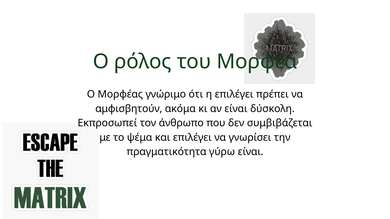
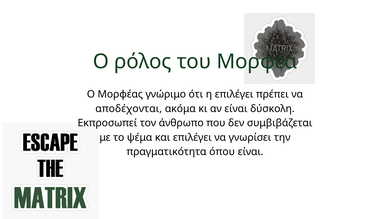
αμφισβητούν: αμφισβητούν -> αποδέχονται (129, 109)
γύρω: γύρω -> όπου (222, 152)
